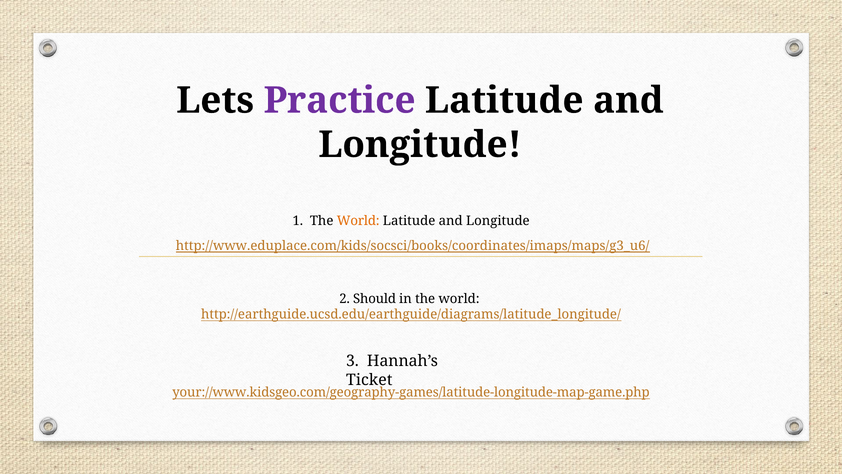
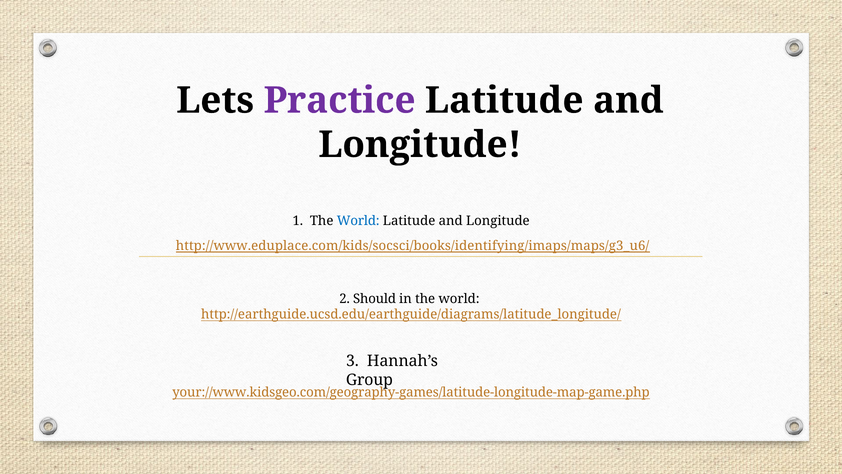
World colour: orange -> blue (358, 221)
http://www.eduplace.com/kids/socsci/books/coordinates/imaps/maps/g3_u6/: http://www.eduplace.com/kids/socsci/books/coordinates/imaps/maps/g3_u6/ -> http://www.eduplace.com/kids/socsci/books/identifying/imaps/maps/g3_u6/ (413, 246)
Ticket: Ticket -> Group (369, 380)
